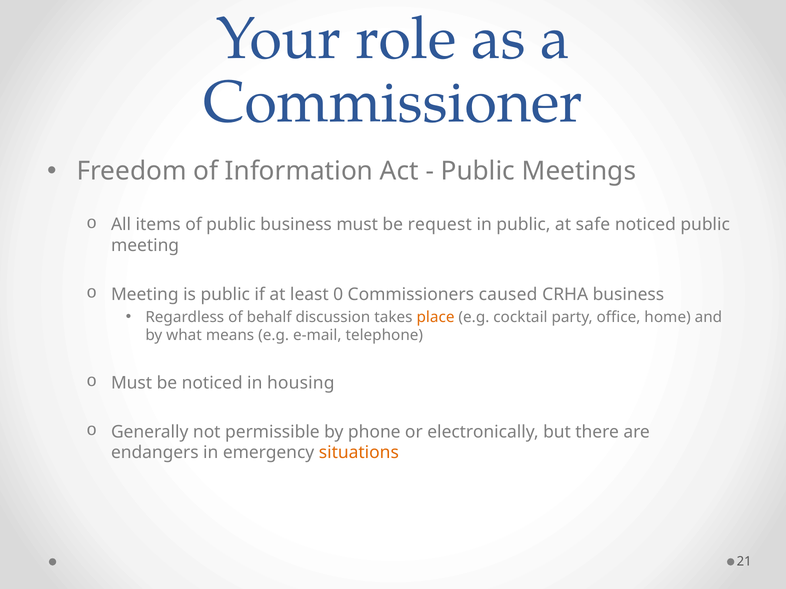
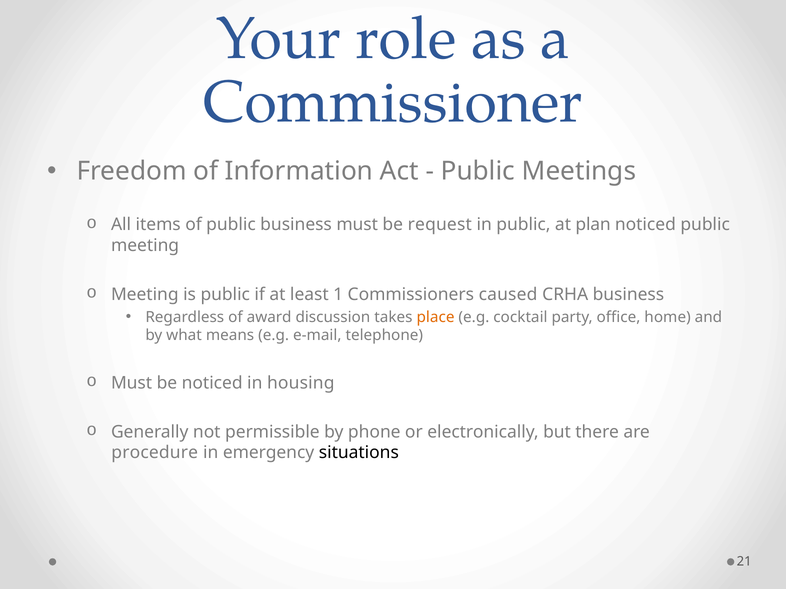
safe: safe -> plan (593, 225)
0: 0 -> 1 (338, 295)
behalf: behalf -> award (269, 317)
endangers: endangers -> procedure (155, 453)
situations colour: orange -> black (359, 453)
